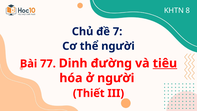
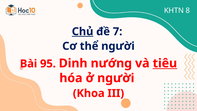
Chủ underline: none -> present (83, 32)
77: 77 -> 95 (48, 64)
đường: đường -> nướng (111, 63)
Thiết: Thiết -> Khoa (89, 93)
